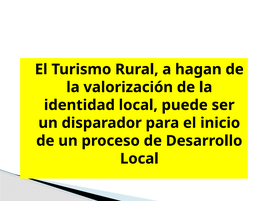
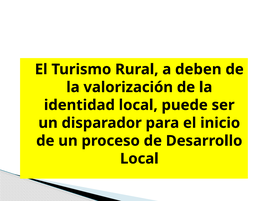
hagan: hagan -> deben (198, 69)
